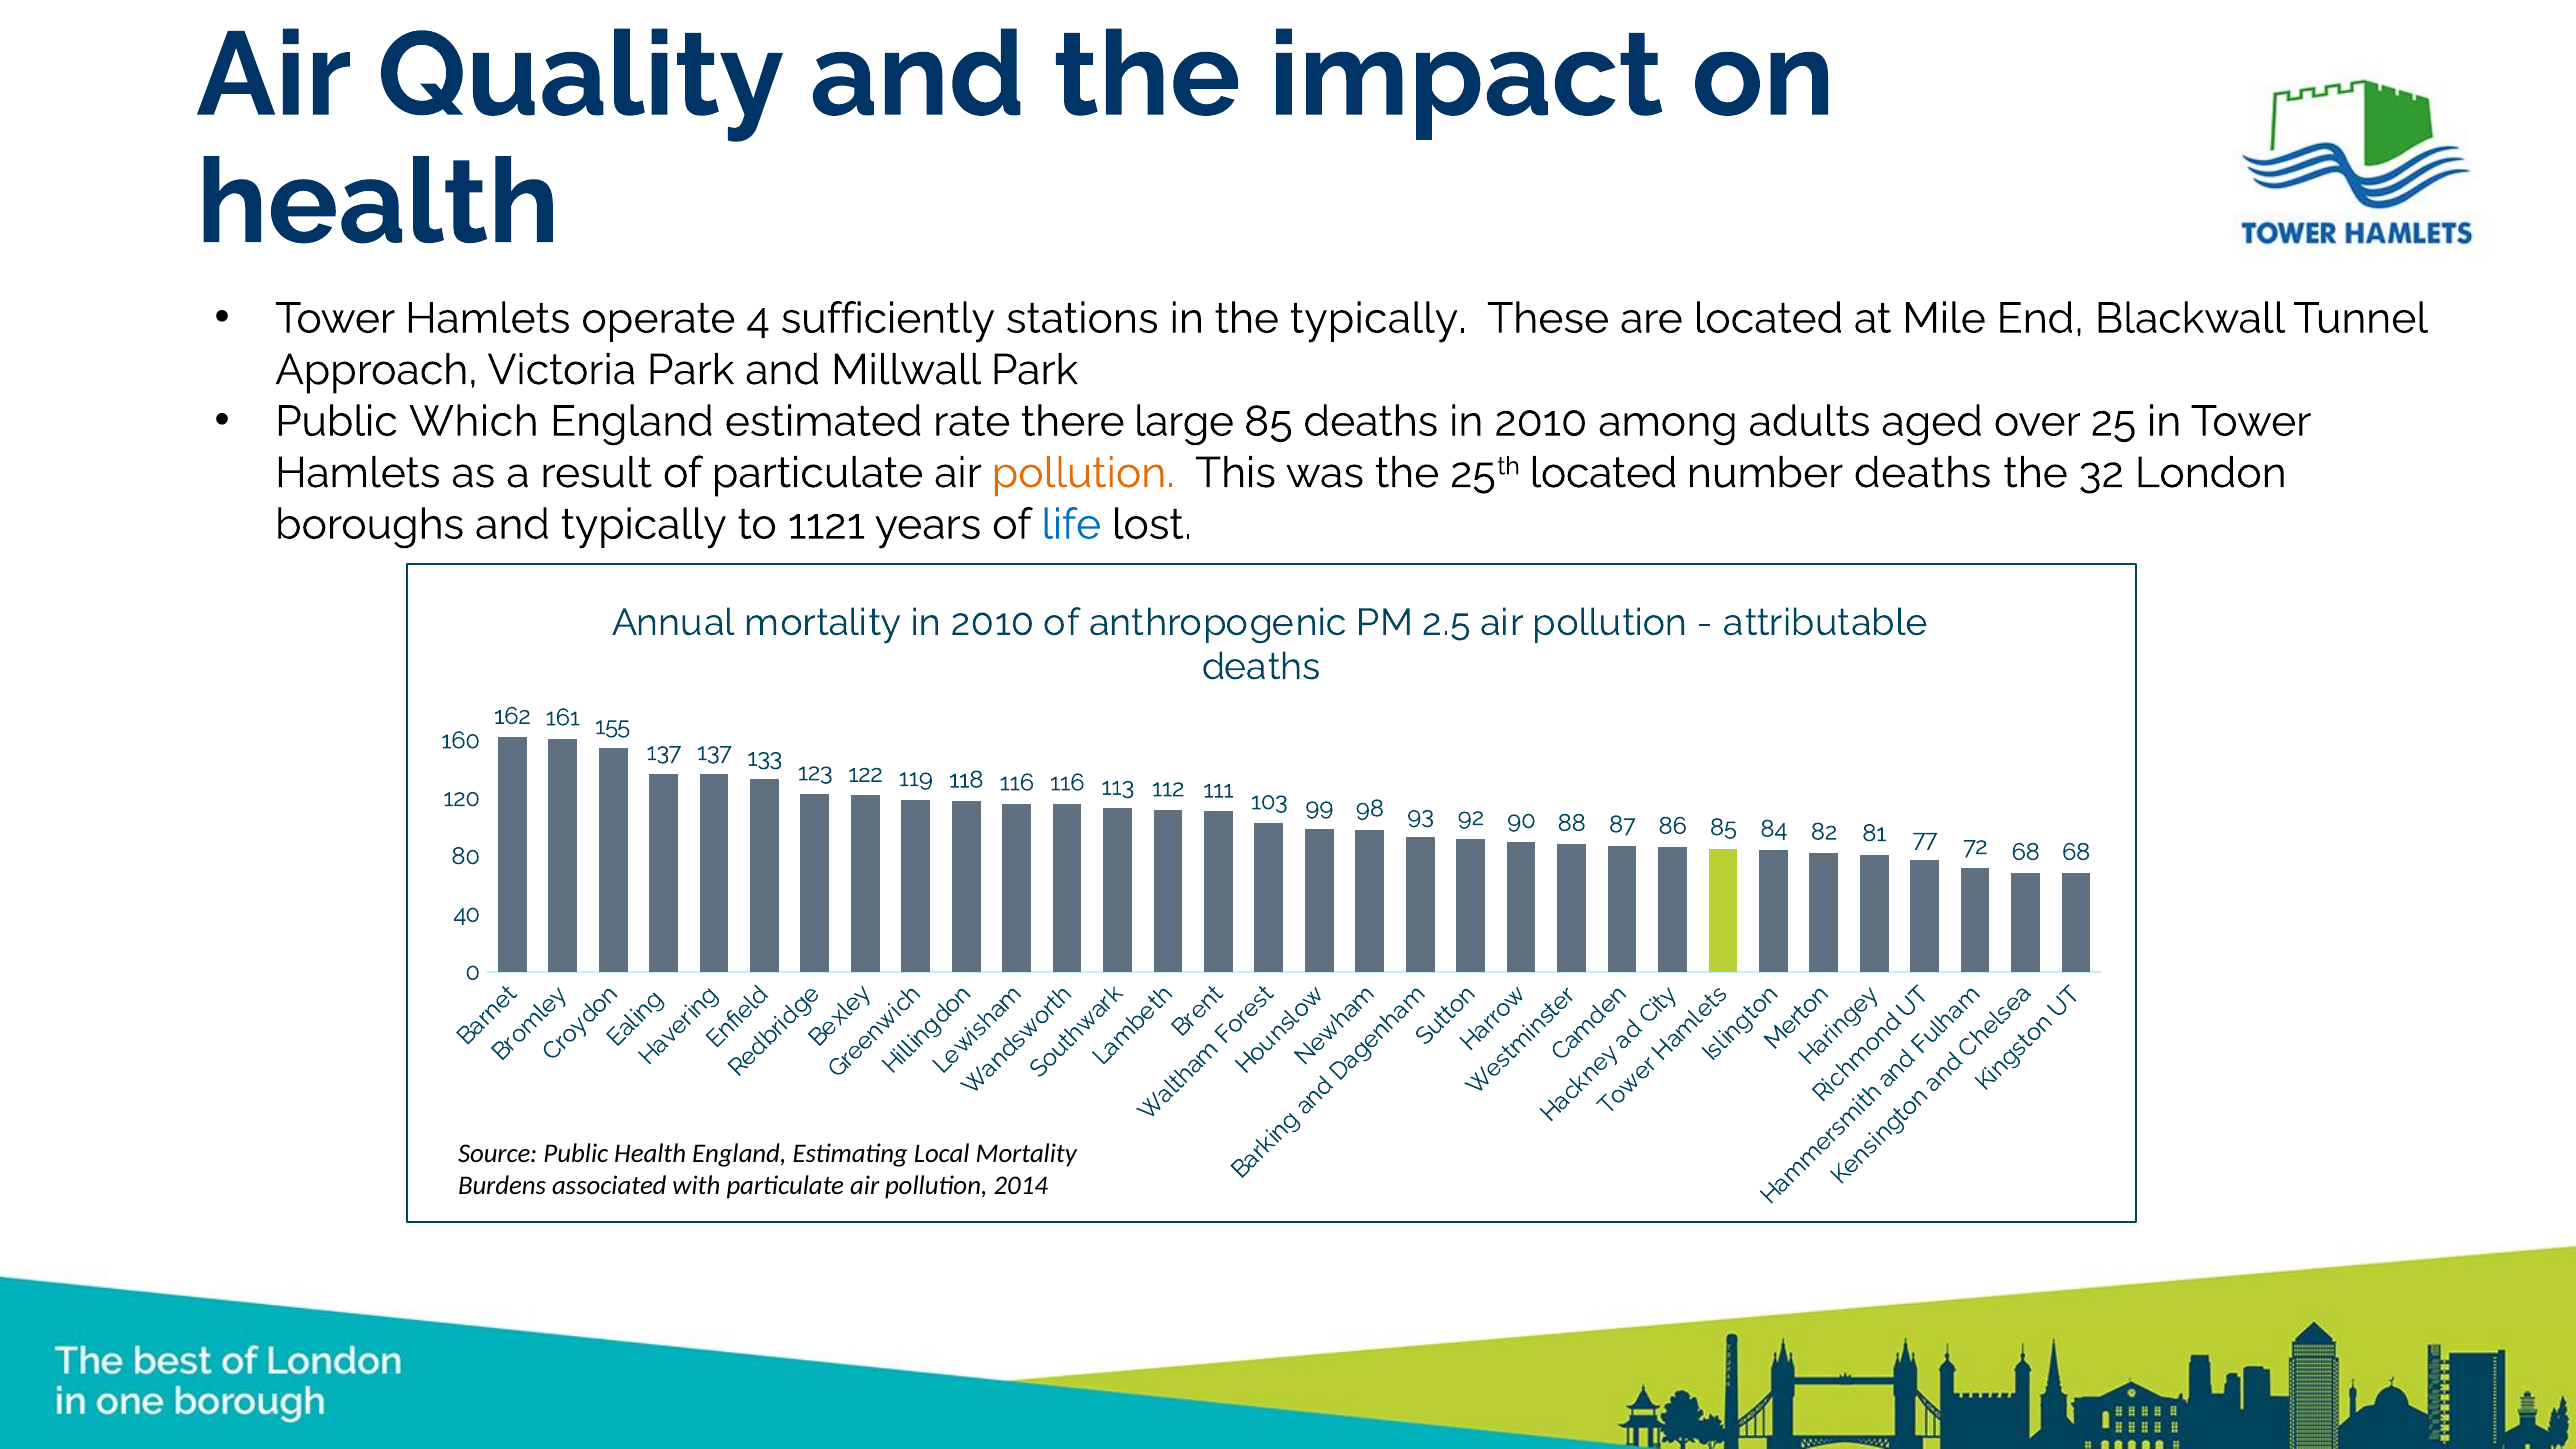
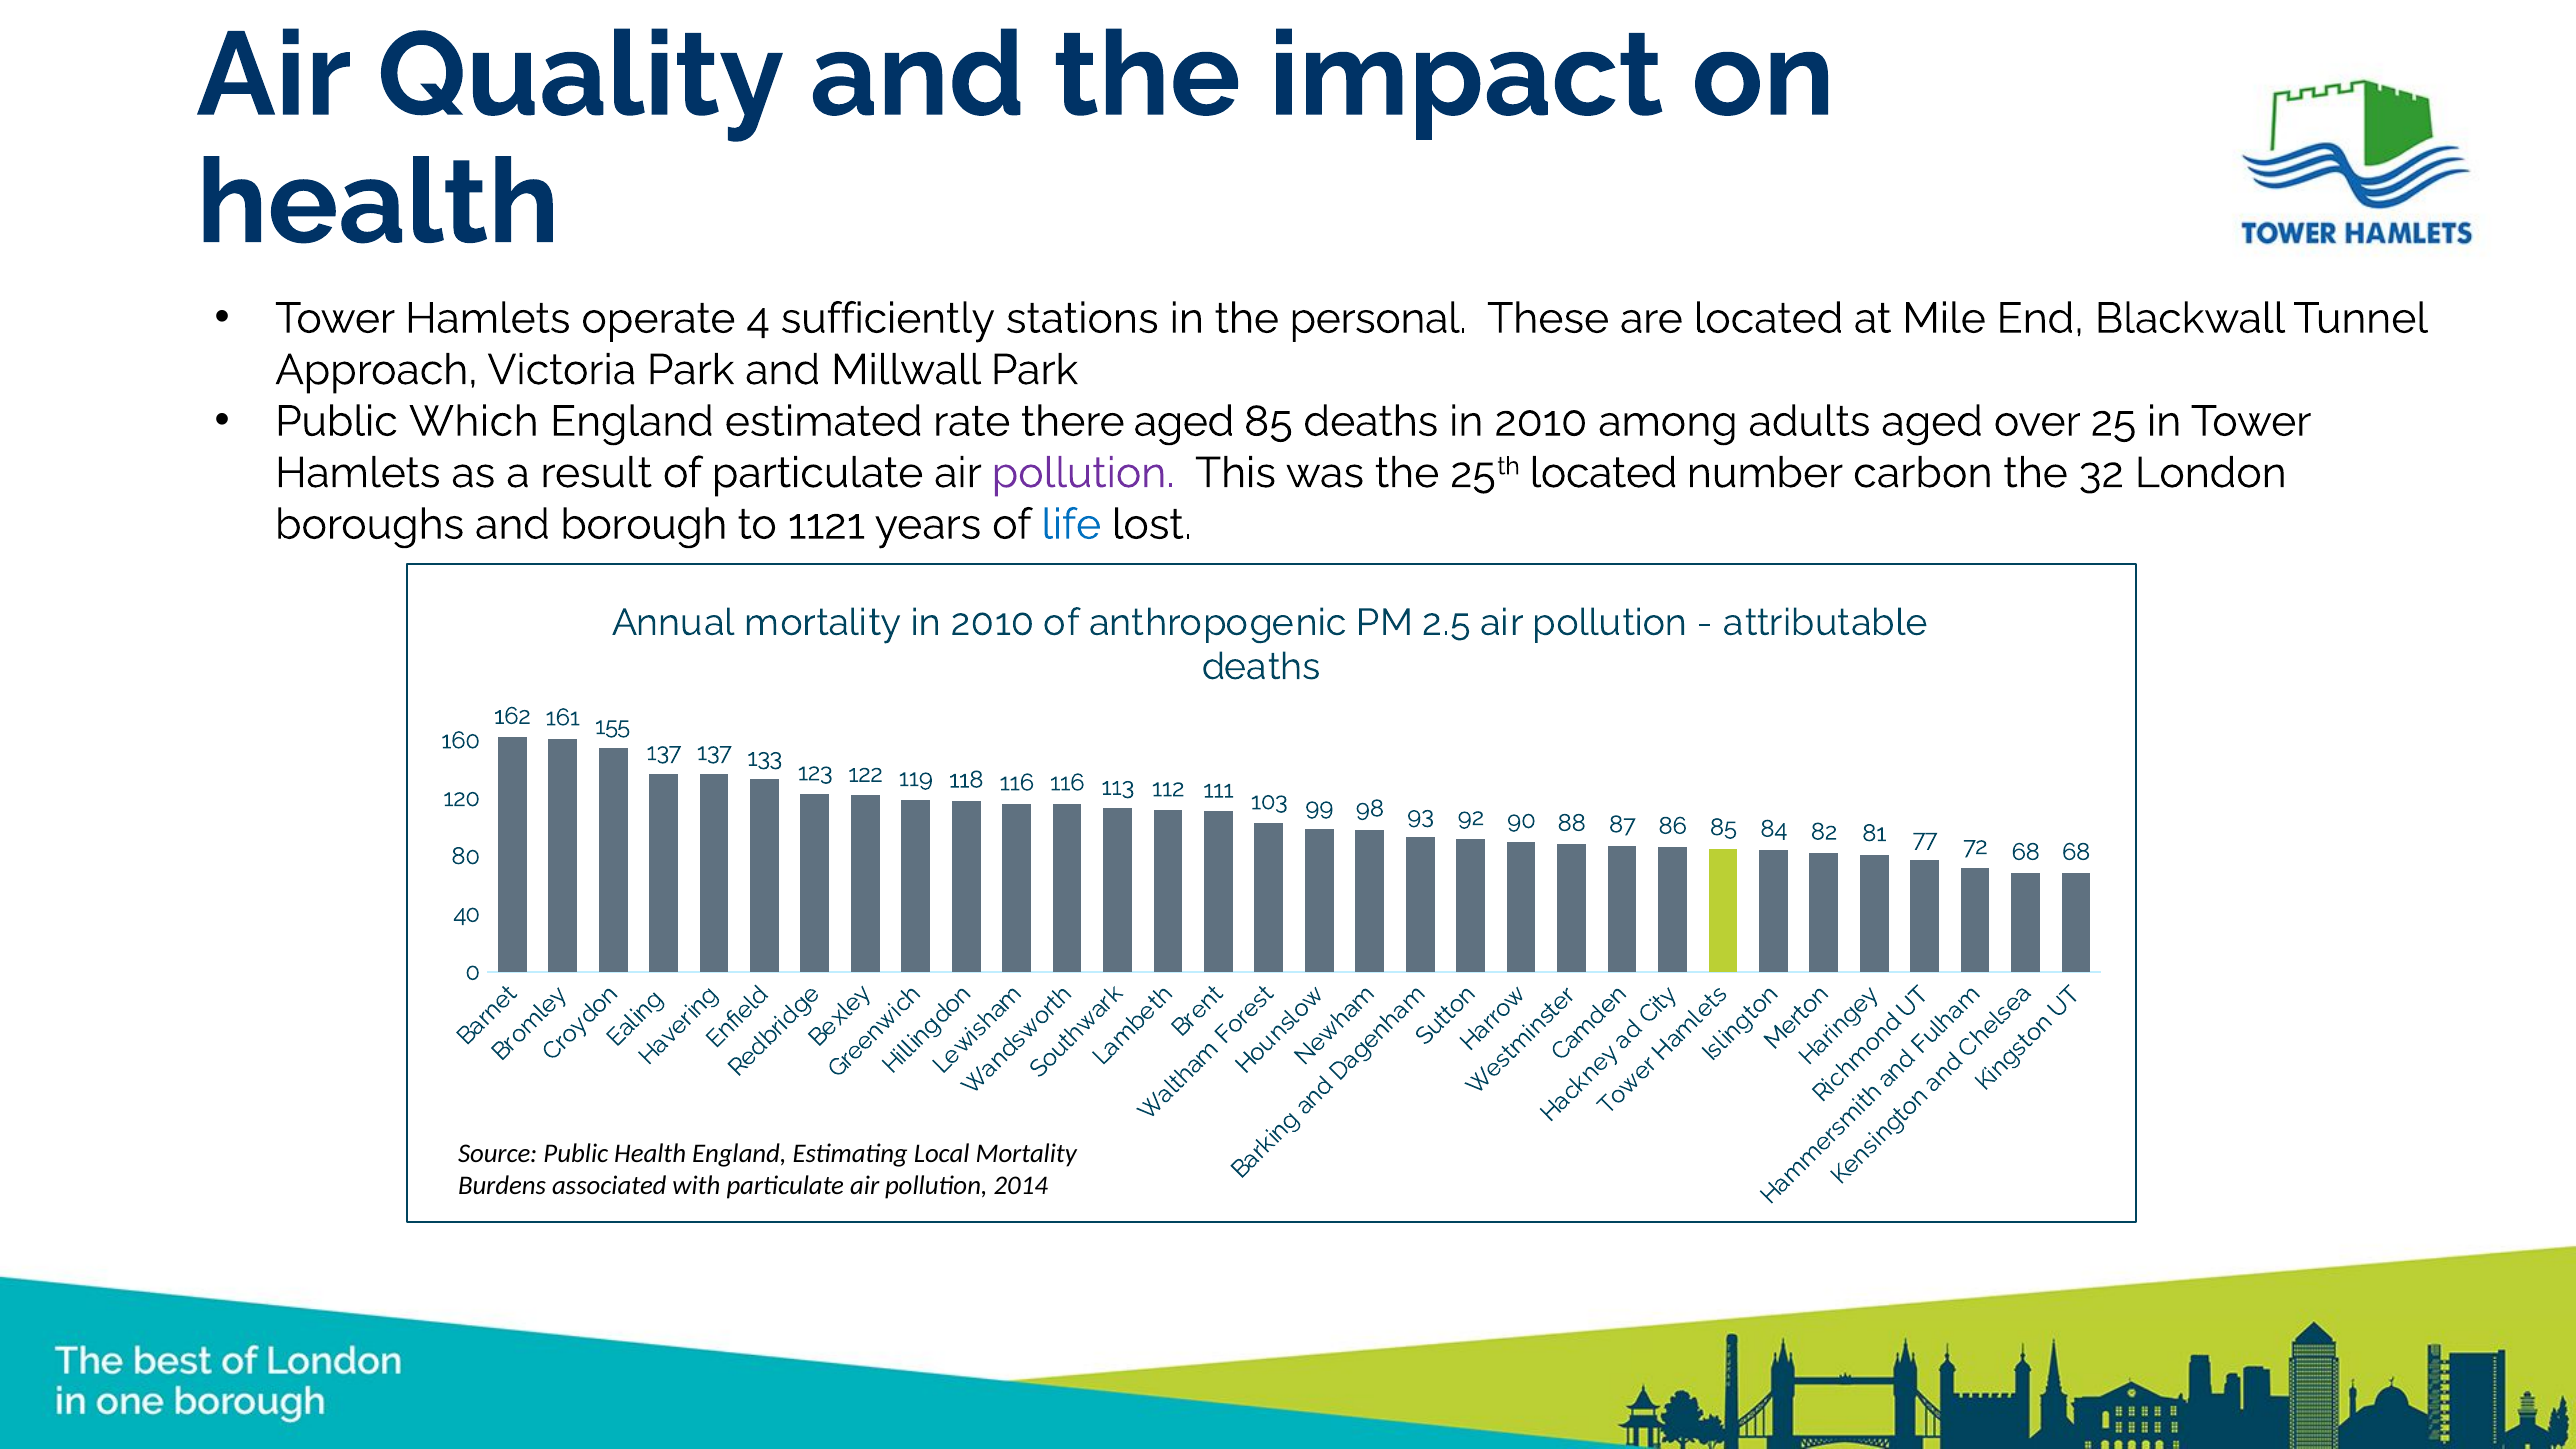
the typically: typically -> personal (1378, 319)
there large: large -> aged (1184, 422)
pollution colour: orange -> purple (1083, 473)
number deaths: deaths -> carbon (1923, 473)
and typically: typically -> borough (644, 525)
